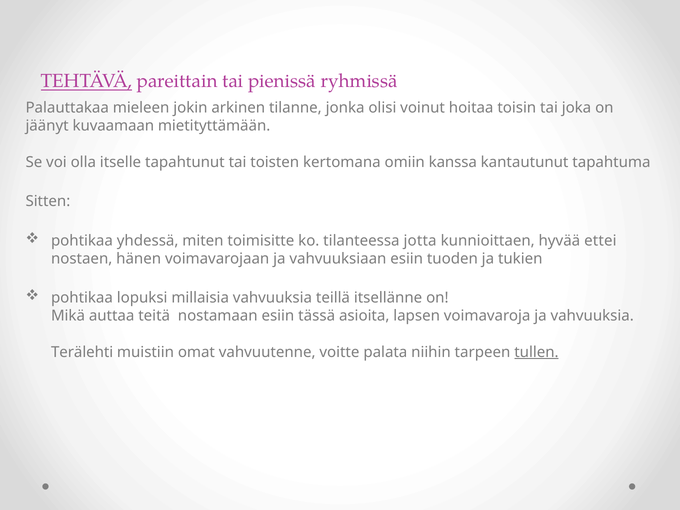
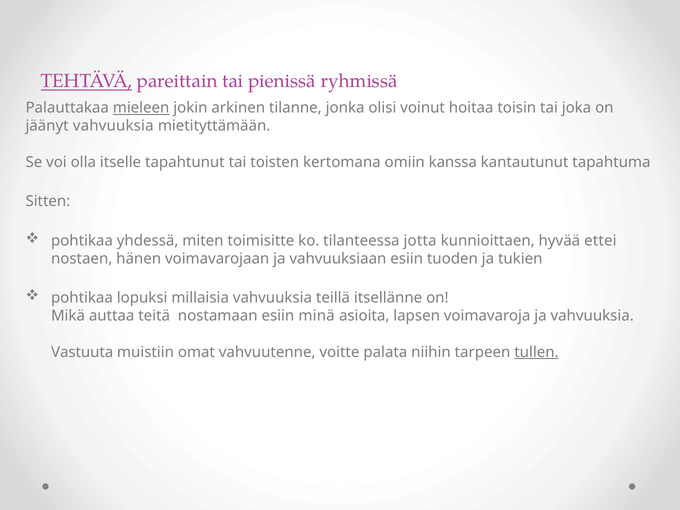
mieleen underline: none -> present (141, 108)
jäänyt kuvaamaan: kuvaamaan -> vahvuuksia (113, 126)
tässä: tässä -> minä (317, 316)
Terälehti: Terälehti -> Vastuuta (82, 352)
